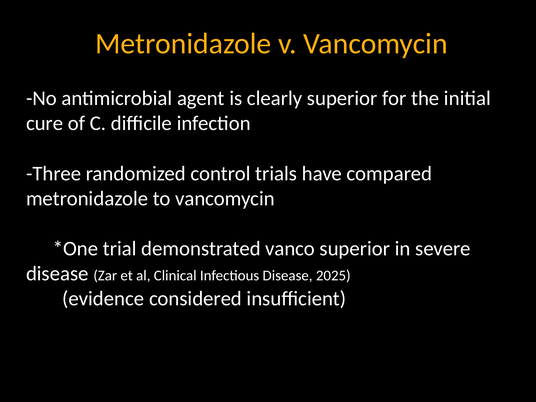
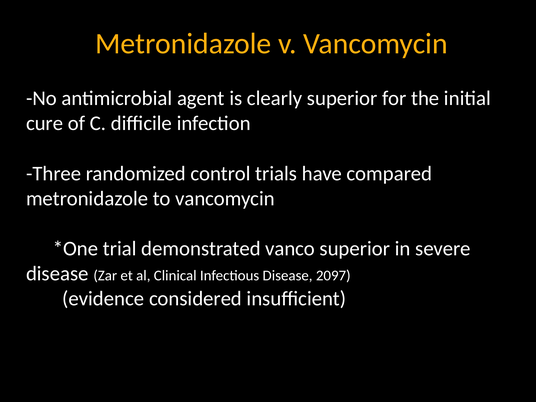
2025: 2025 -> 2097 (333, 276)
